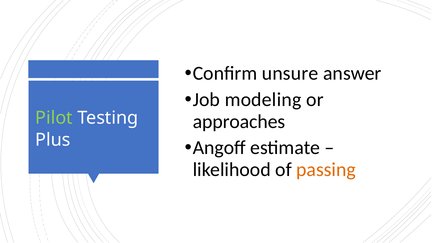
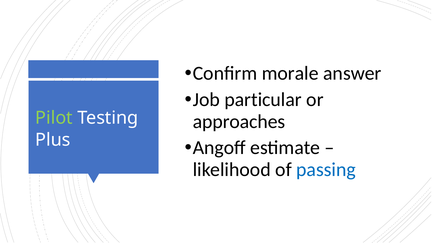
unsure: unsure -> morale (290, 73)
modeling: modeling -> particular (263, 100)
passing colour: orange -> blue (326, 170)
